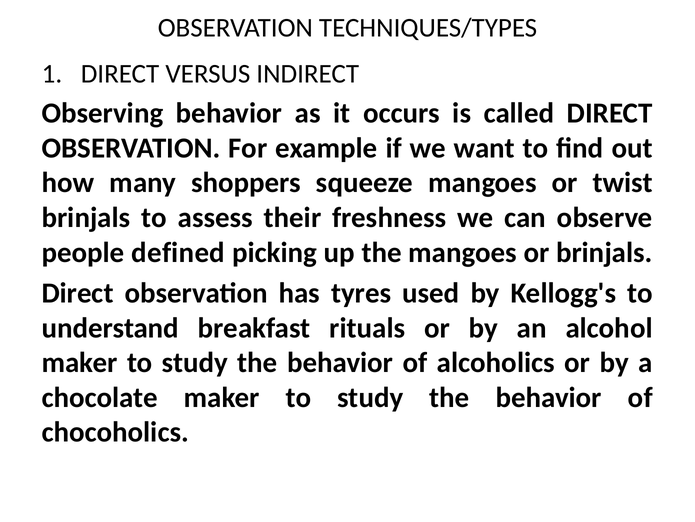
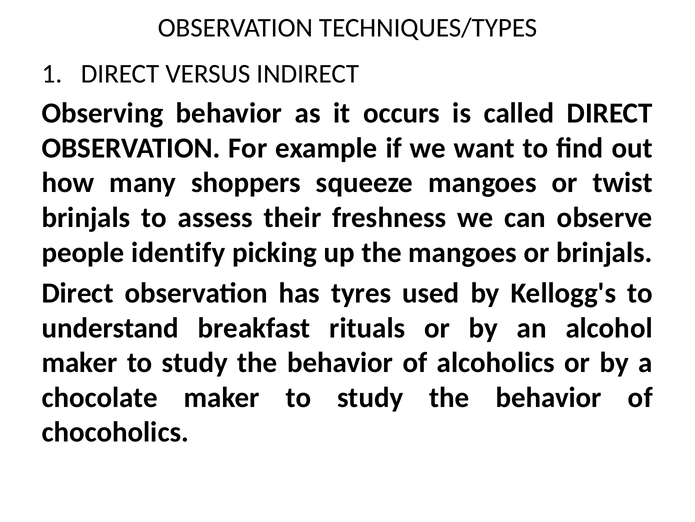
defined: defined -> identify (178, 252)
